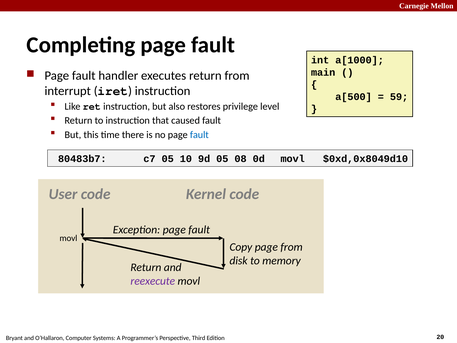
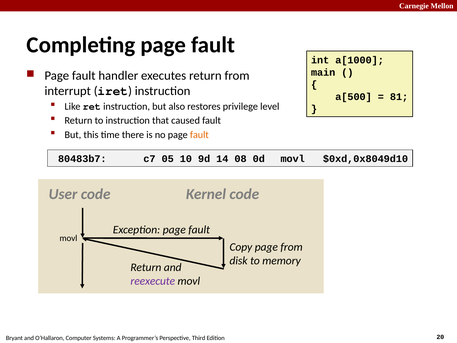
59: 59 -> 81 (399, 97)
fault colour: blue -> orange (199, 135)
9d 05: 05 -> 14 (222, 159)
